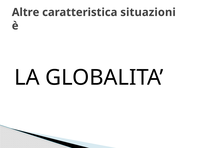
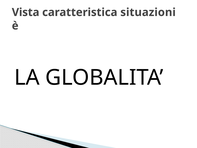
Altre: Altre -> Vista (26, 12)
